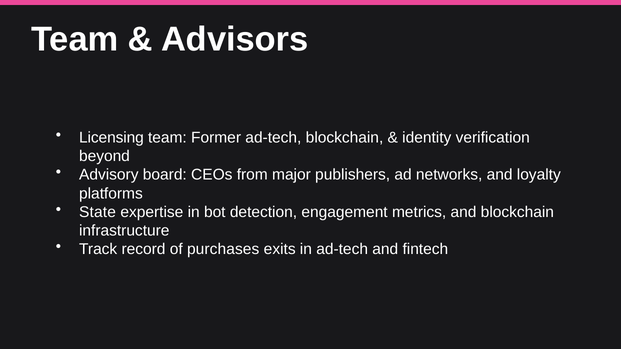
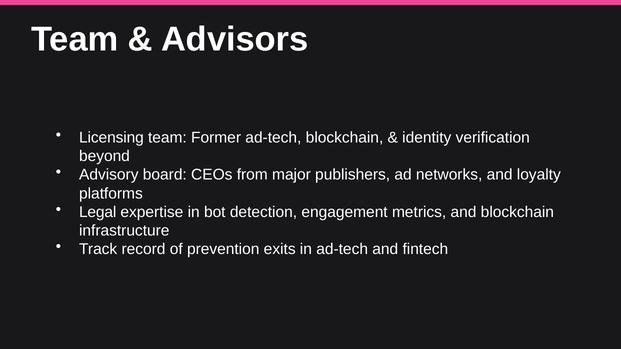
State: State -> Legal (98, 212)
purchases: purchases -> prevention (223, 249)
